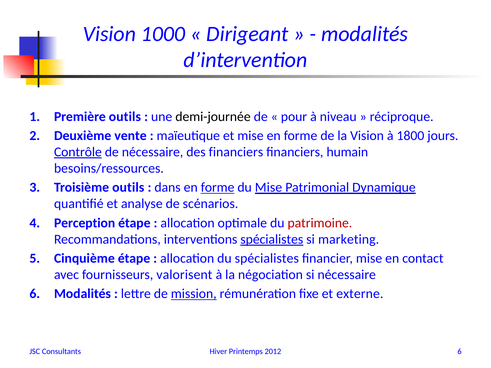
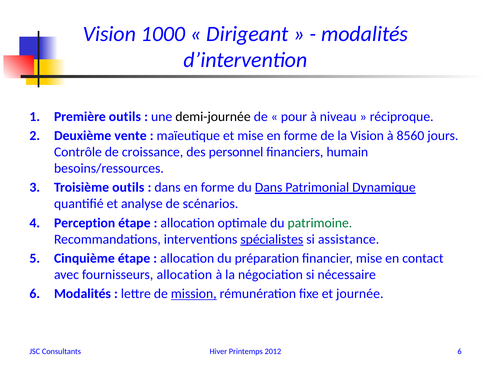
1800: 1800 -> 8560 (410, 136)
Contrôle underline: present -> none (78, 152)
de nécessaire: nécessaire -> croissance (153, 152)
des financiers: financiers -> personnel (236, 152)
forme underline: present -> none (218, 188)
du Mise: Mise -> Dans (269, 188)
patrimoine colour: red -> green (320, 223)
marketing: marketing -> assistance (349, 239)
du spécialistes: spécialistes -> préparation (267, 259)
fournisseurs valorisent: valorisent -> allocation (184, 275)
externe: externe -> journée (360, 294)
